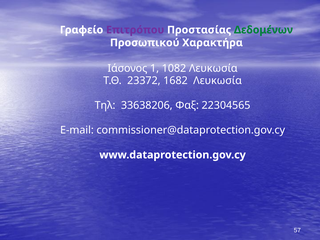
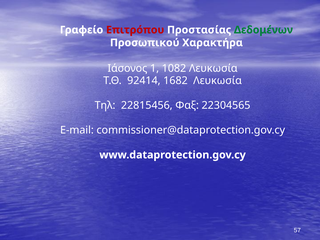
Επιτρόπου colour: purple -> red (135, 30)
23372: 23372 -> 92414 (144, 81)
33638206: 33638206 -> 22815456 (147, 105)
